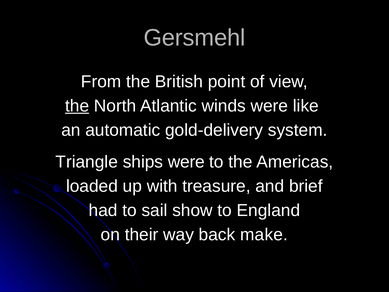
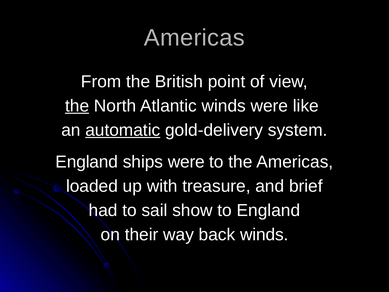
Gersmehl: Gersmehl -> Americas (194, 38)
automatic underline: none -> present (123, 130)
Triangle: Triangle -> England (87, 162)
back make: make -> winds (264, 234)
